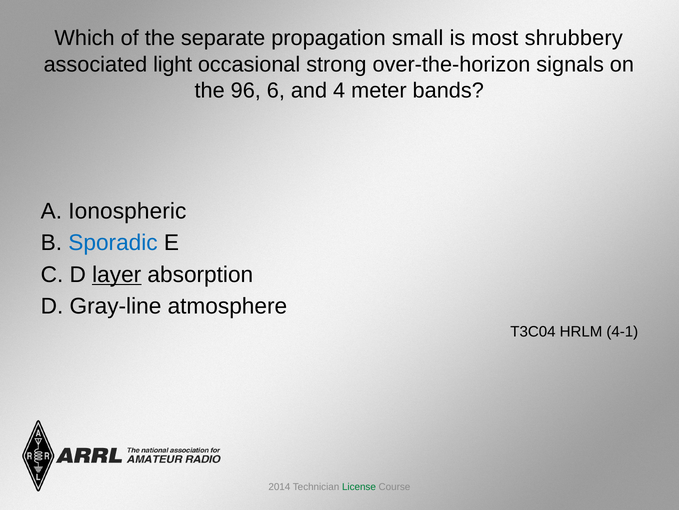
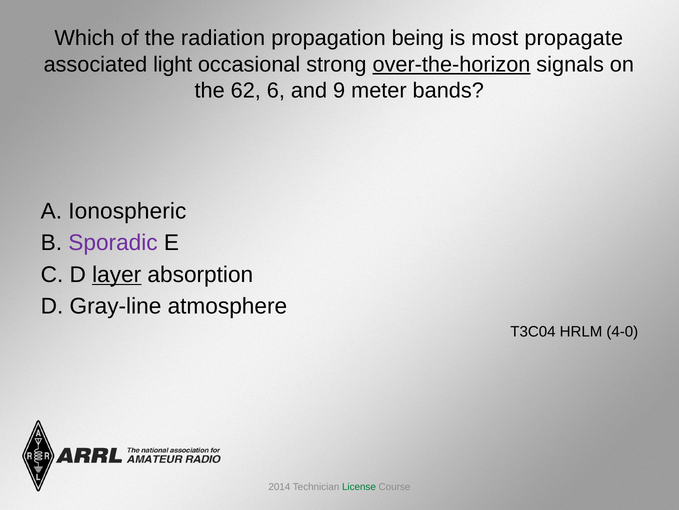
separate: separate -> radiation (223, 38)
small: small -> being (418, 38)
shrubbery: shrubbery -> propagate (574, 38)
over-the-horizon underline: none -> present (451, 64)
96: 96 -> 62 (246, 90)
4: 4 -> 9 (339, 90)
Sporadic colour: blue -> purple (113, 243)
4-1: 4-1 -> 4-0 (622, 331)
